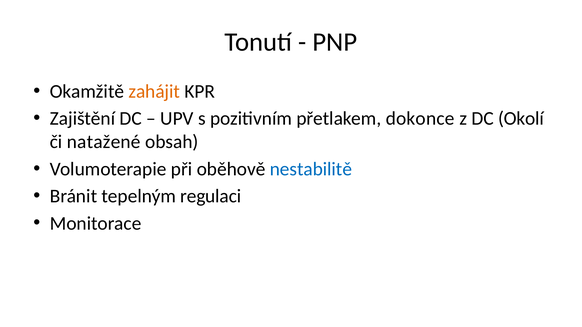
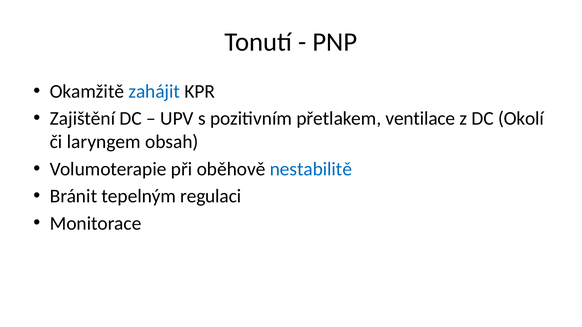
zahájit colour: orange -> blue (154, 92)
dokonce: dokonce -> ventilace (420, 119)
natažené: natažené -> laryngem (104, 142)
